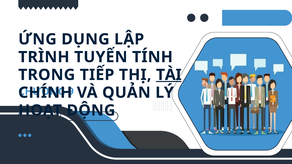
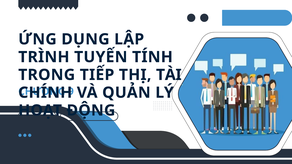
TÀI underline: present -> none (169, 75)
